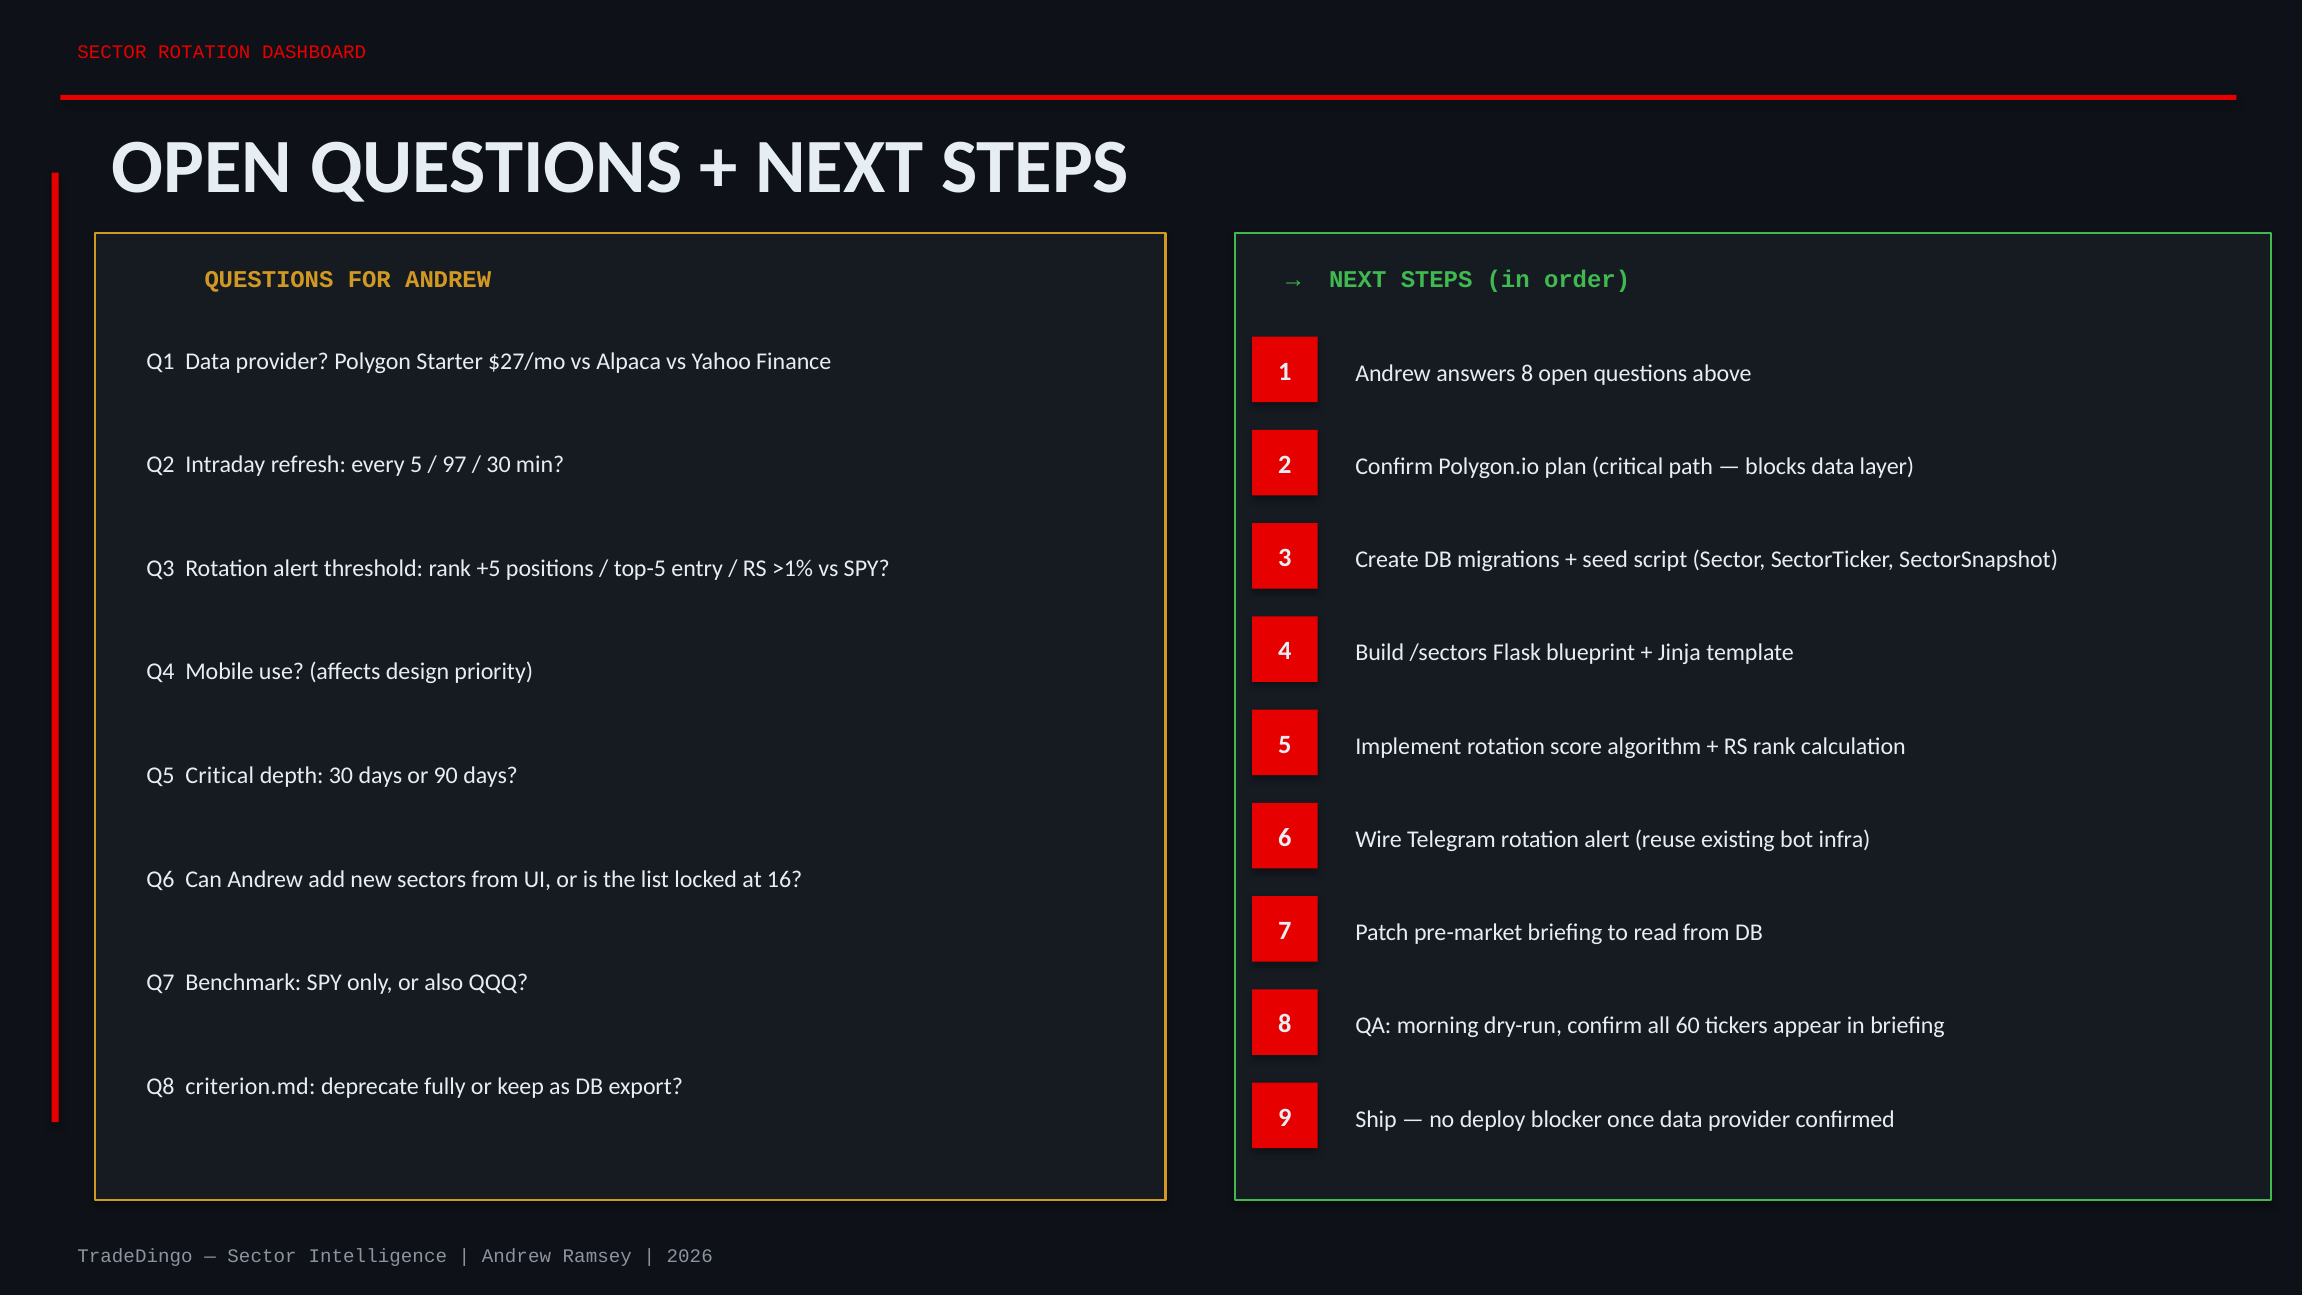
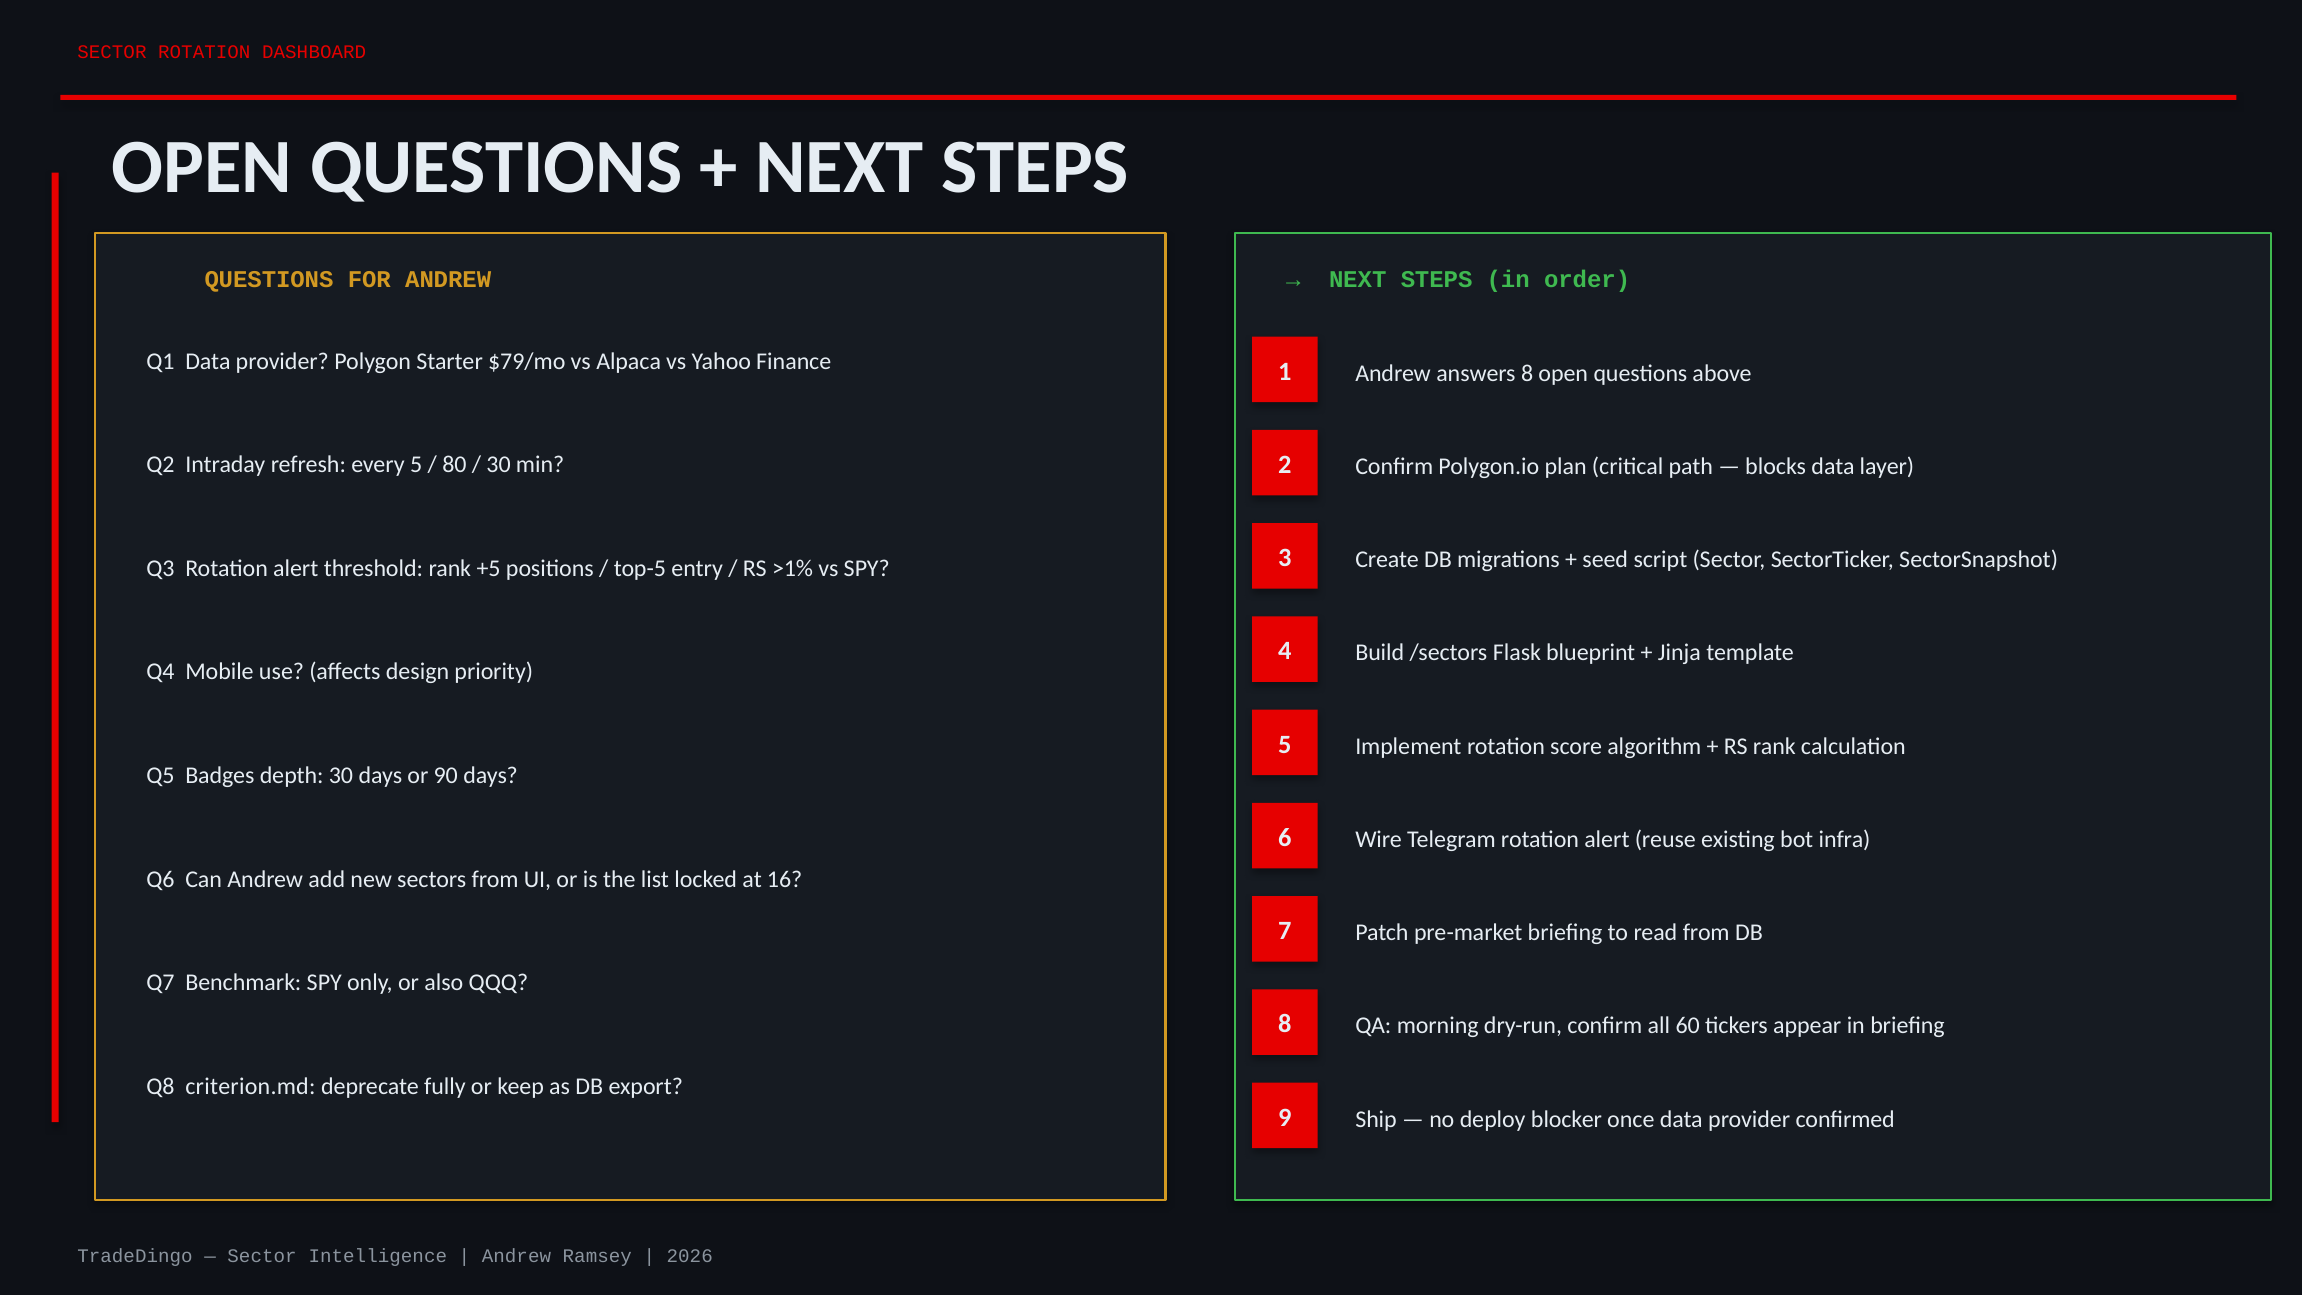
$27/mo: $27/mo -> $79/mo (527, 361)
97: 97 -> 80 (454, 465)
Q5 Critical: Critical -> Badges (220, 776)
